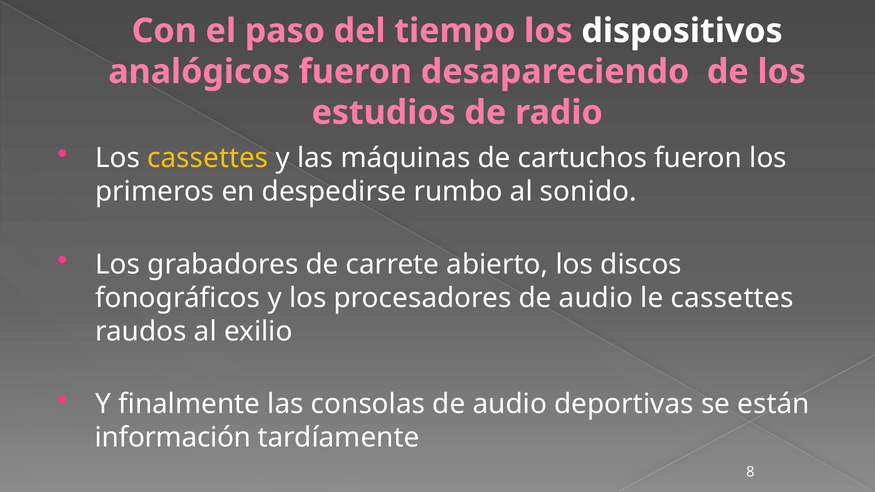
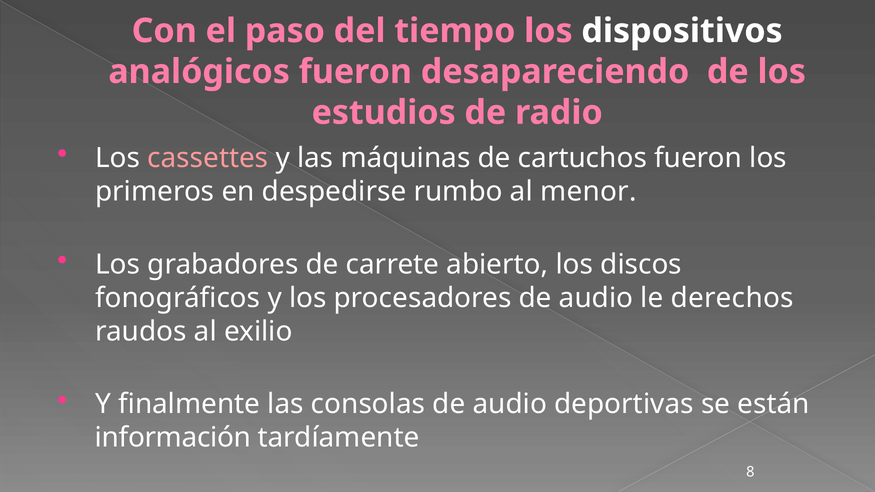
cassettes colour: yellow -> pink (208, 158)
sonido: sonido -> menor (588, 192)
le cassettes: cassettes -> derechos (732, 298)
